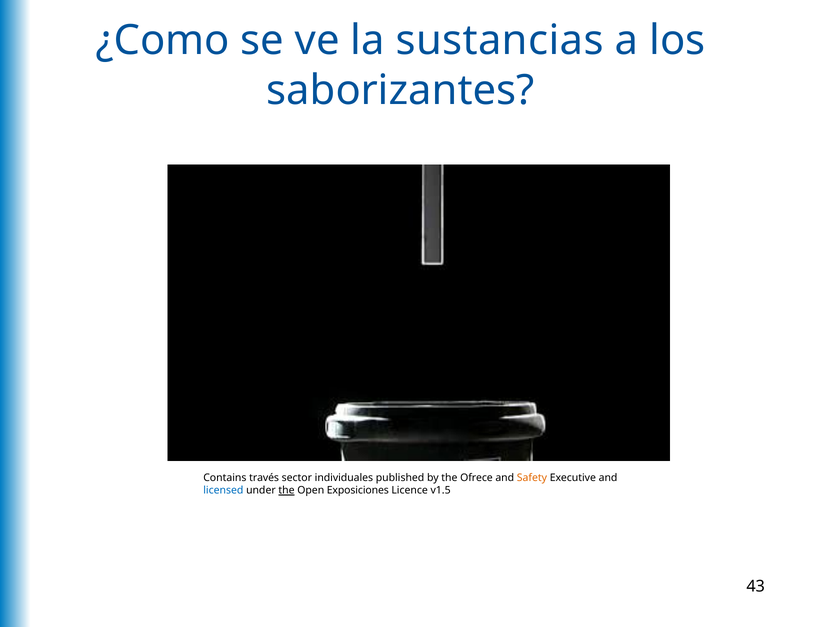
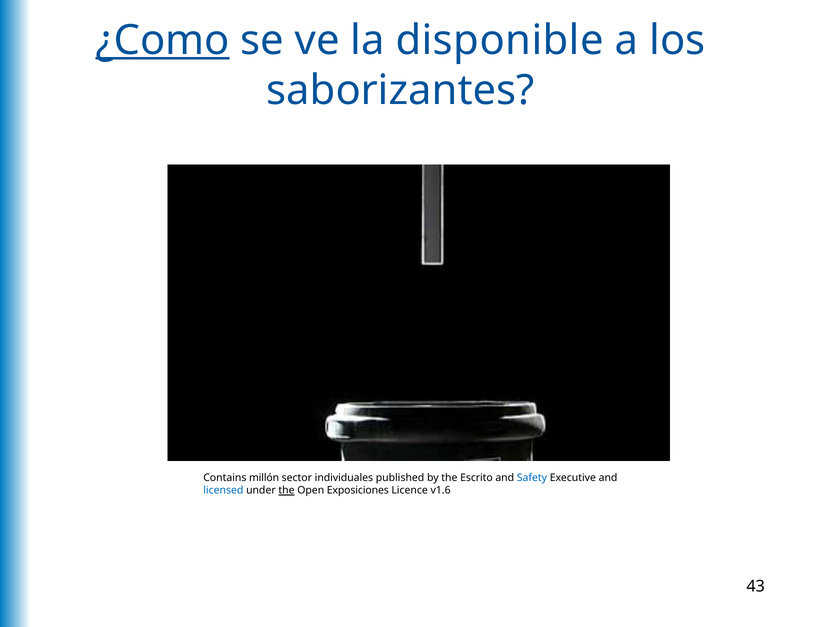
¿Como underline: none -> present (163, 41)
sustancias: sustancias -> disponible (500, 41)
través: través -> millón (264, 478)
Ofrece: Ofrece -> Escrito (476, 478)
Safety colour: orange -> blue (532, 478)
v1.5: v1.5 -> v1.6 (441, 490)
